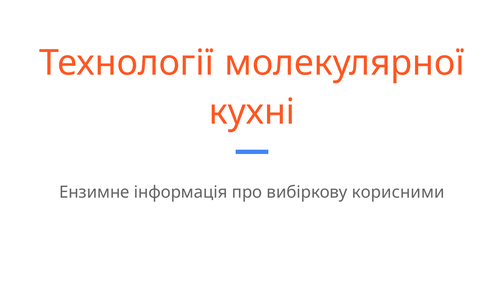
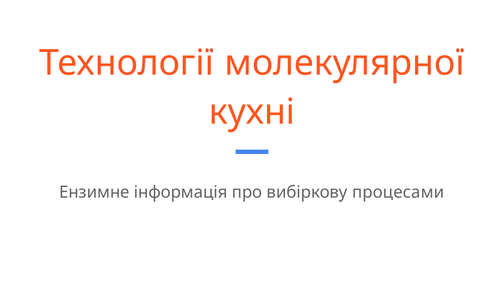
корисними: корисними -> процесами (398, 192)
